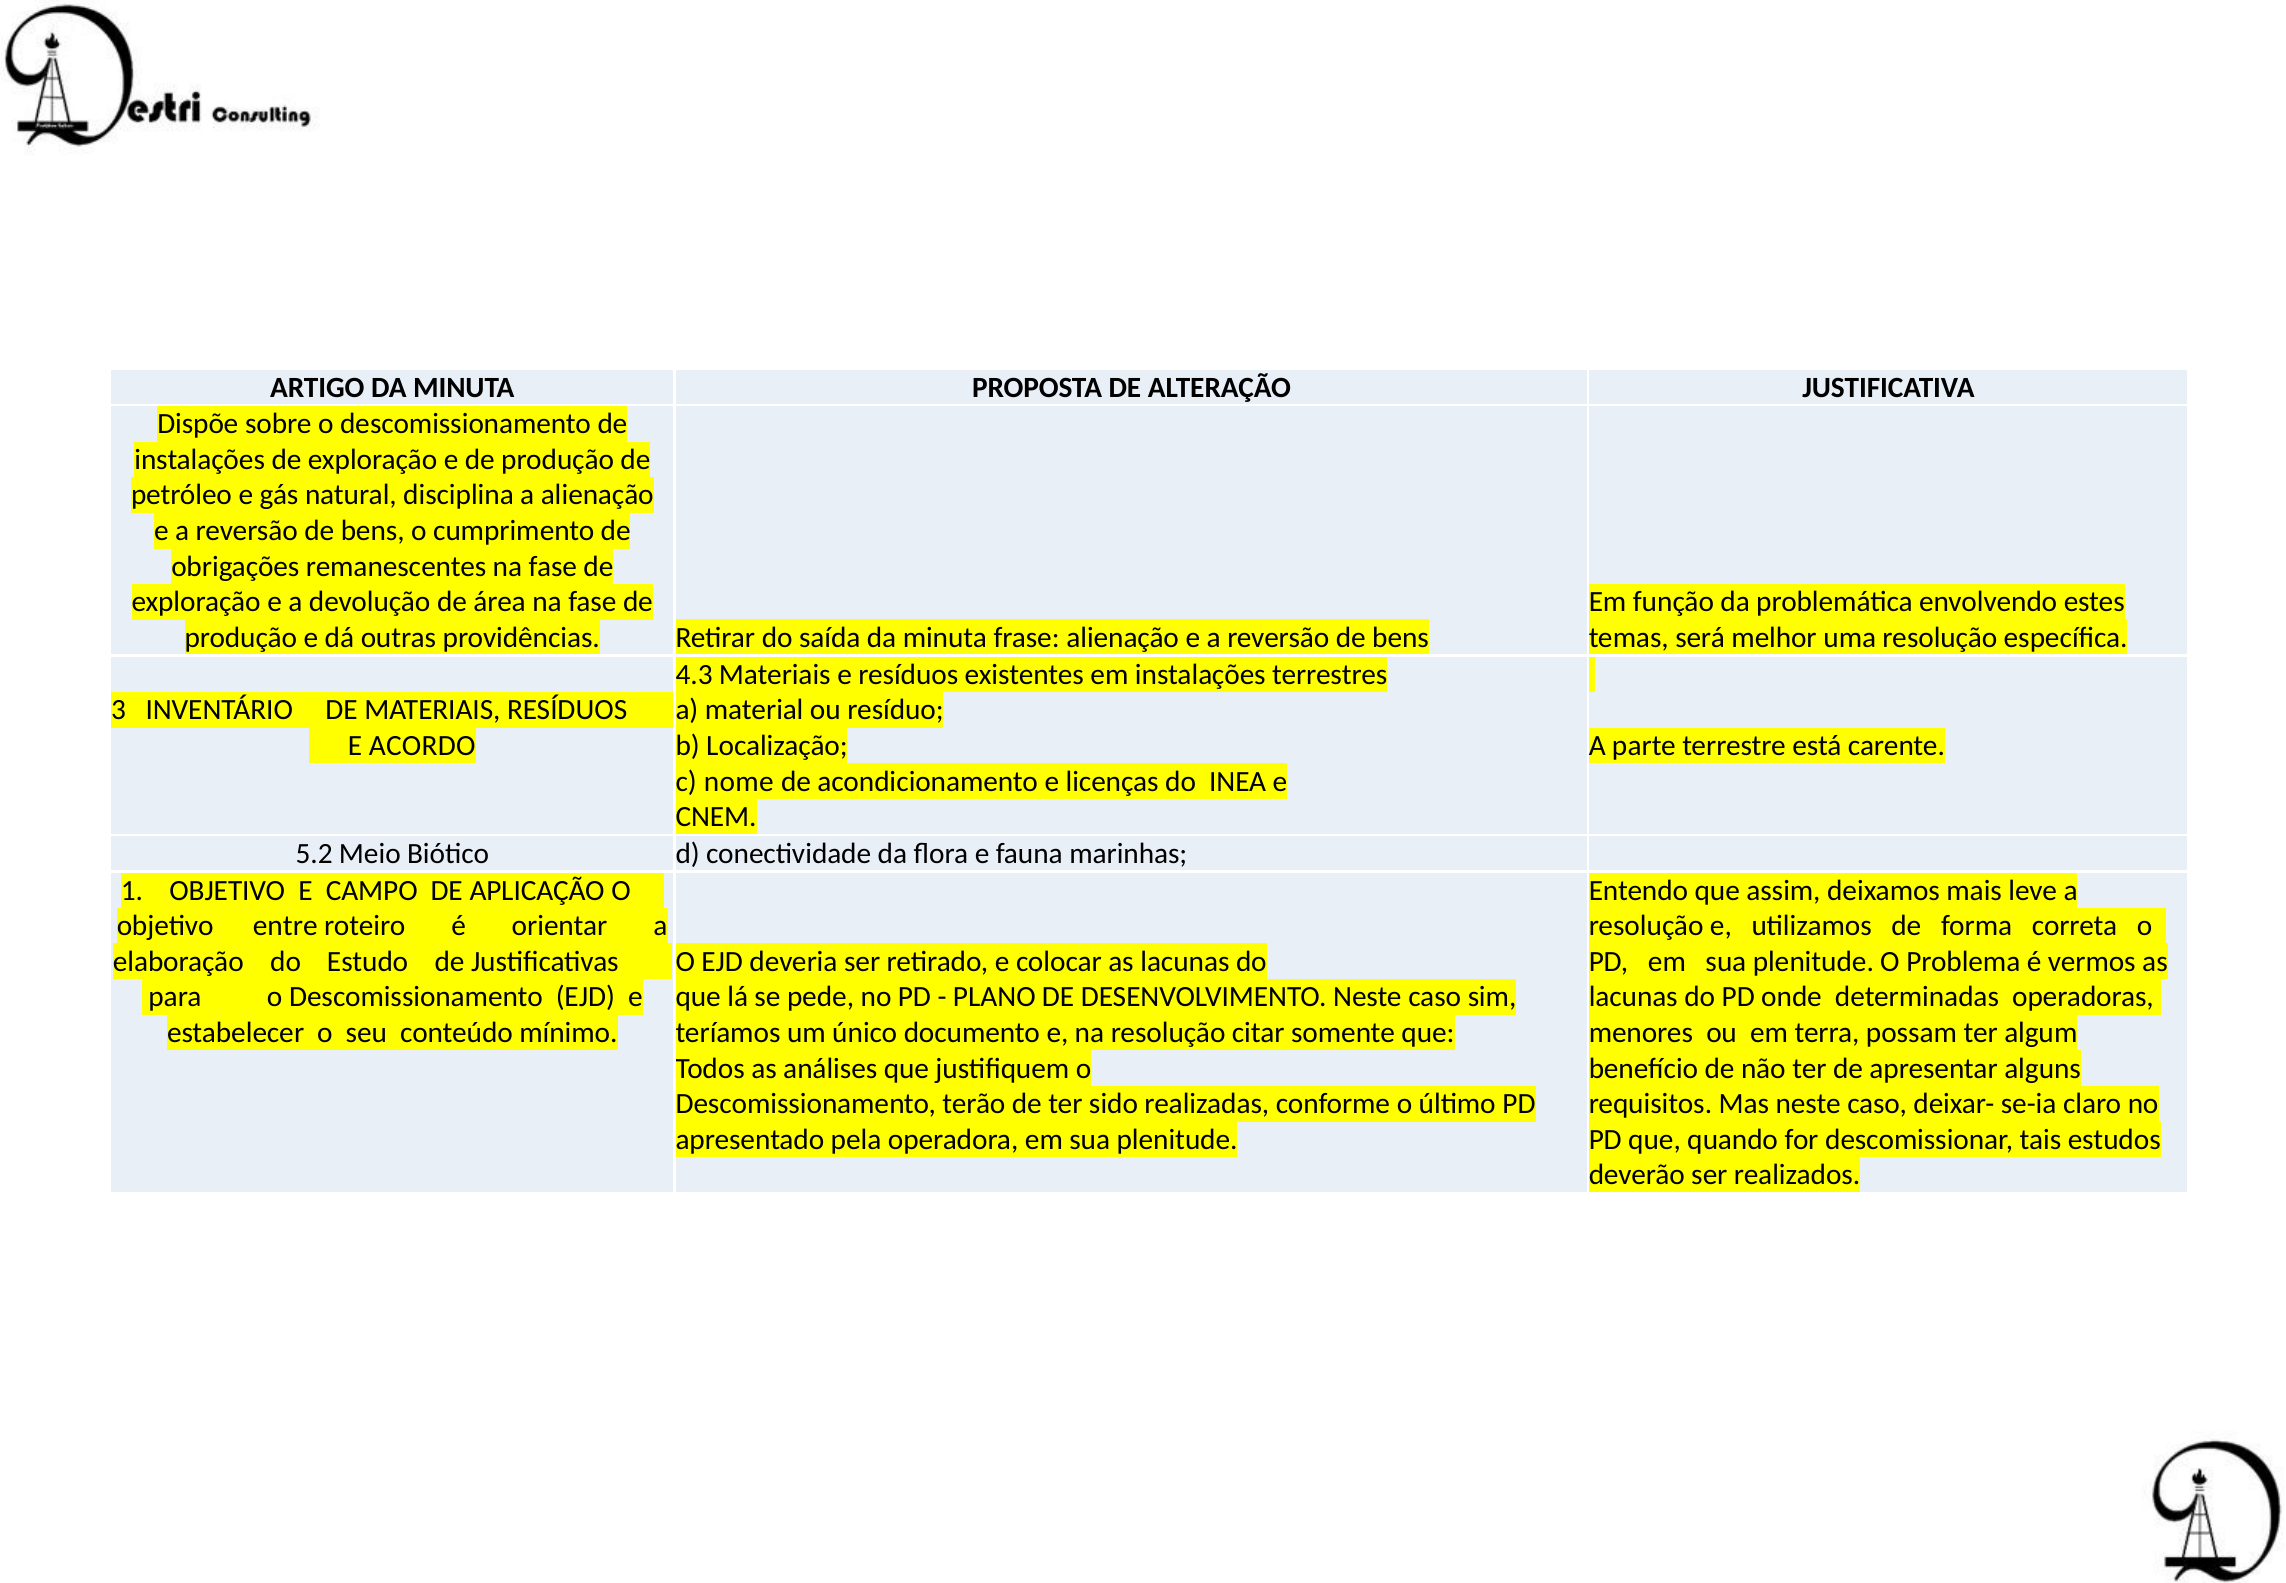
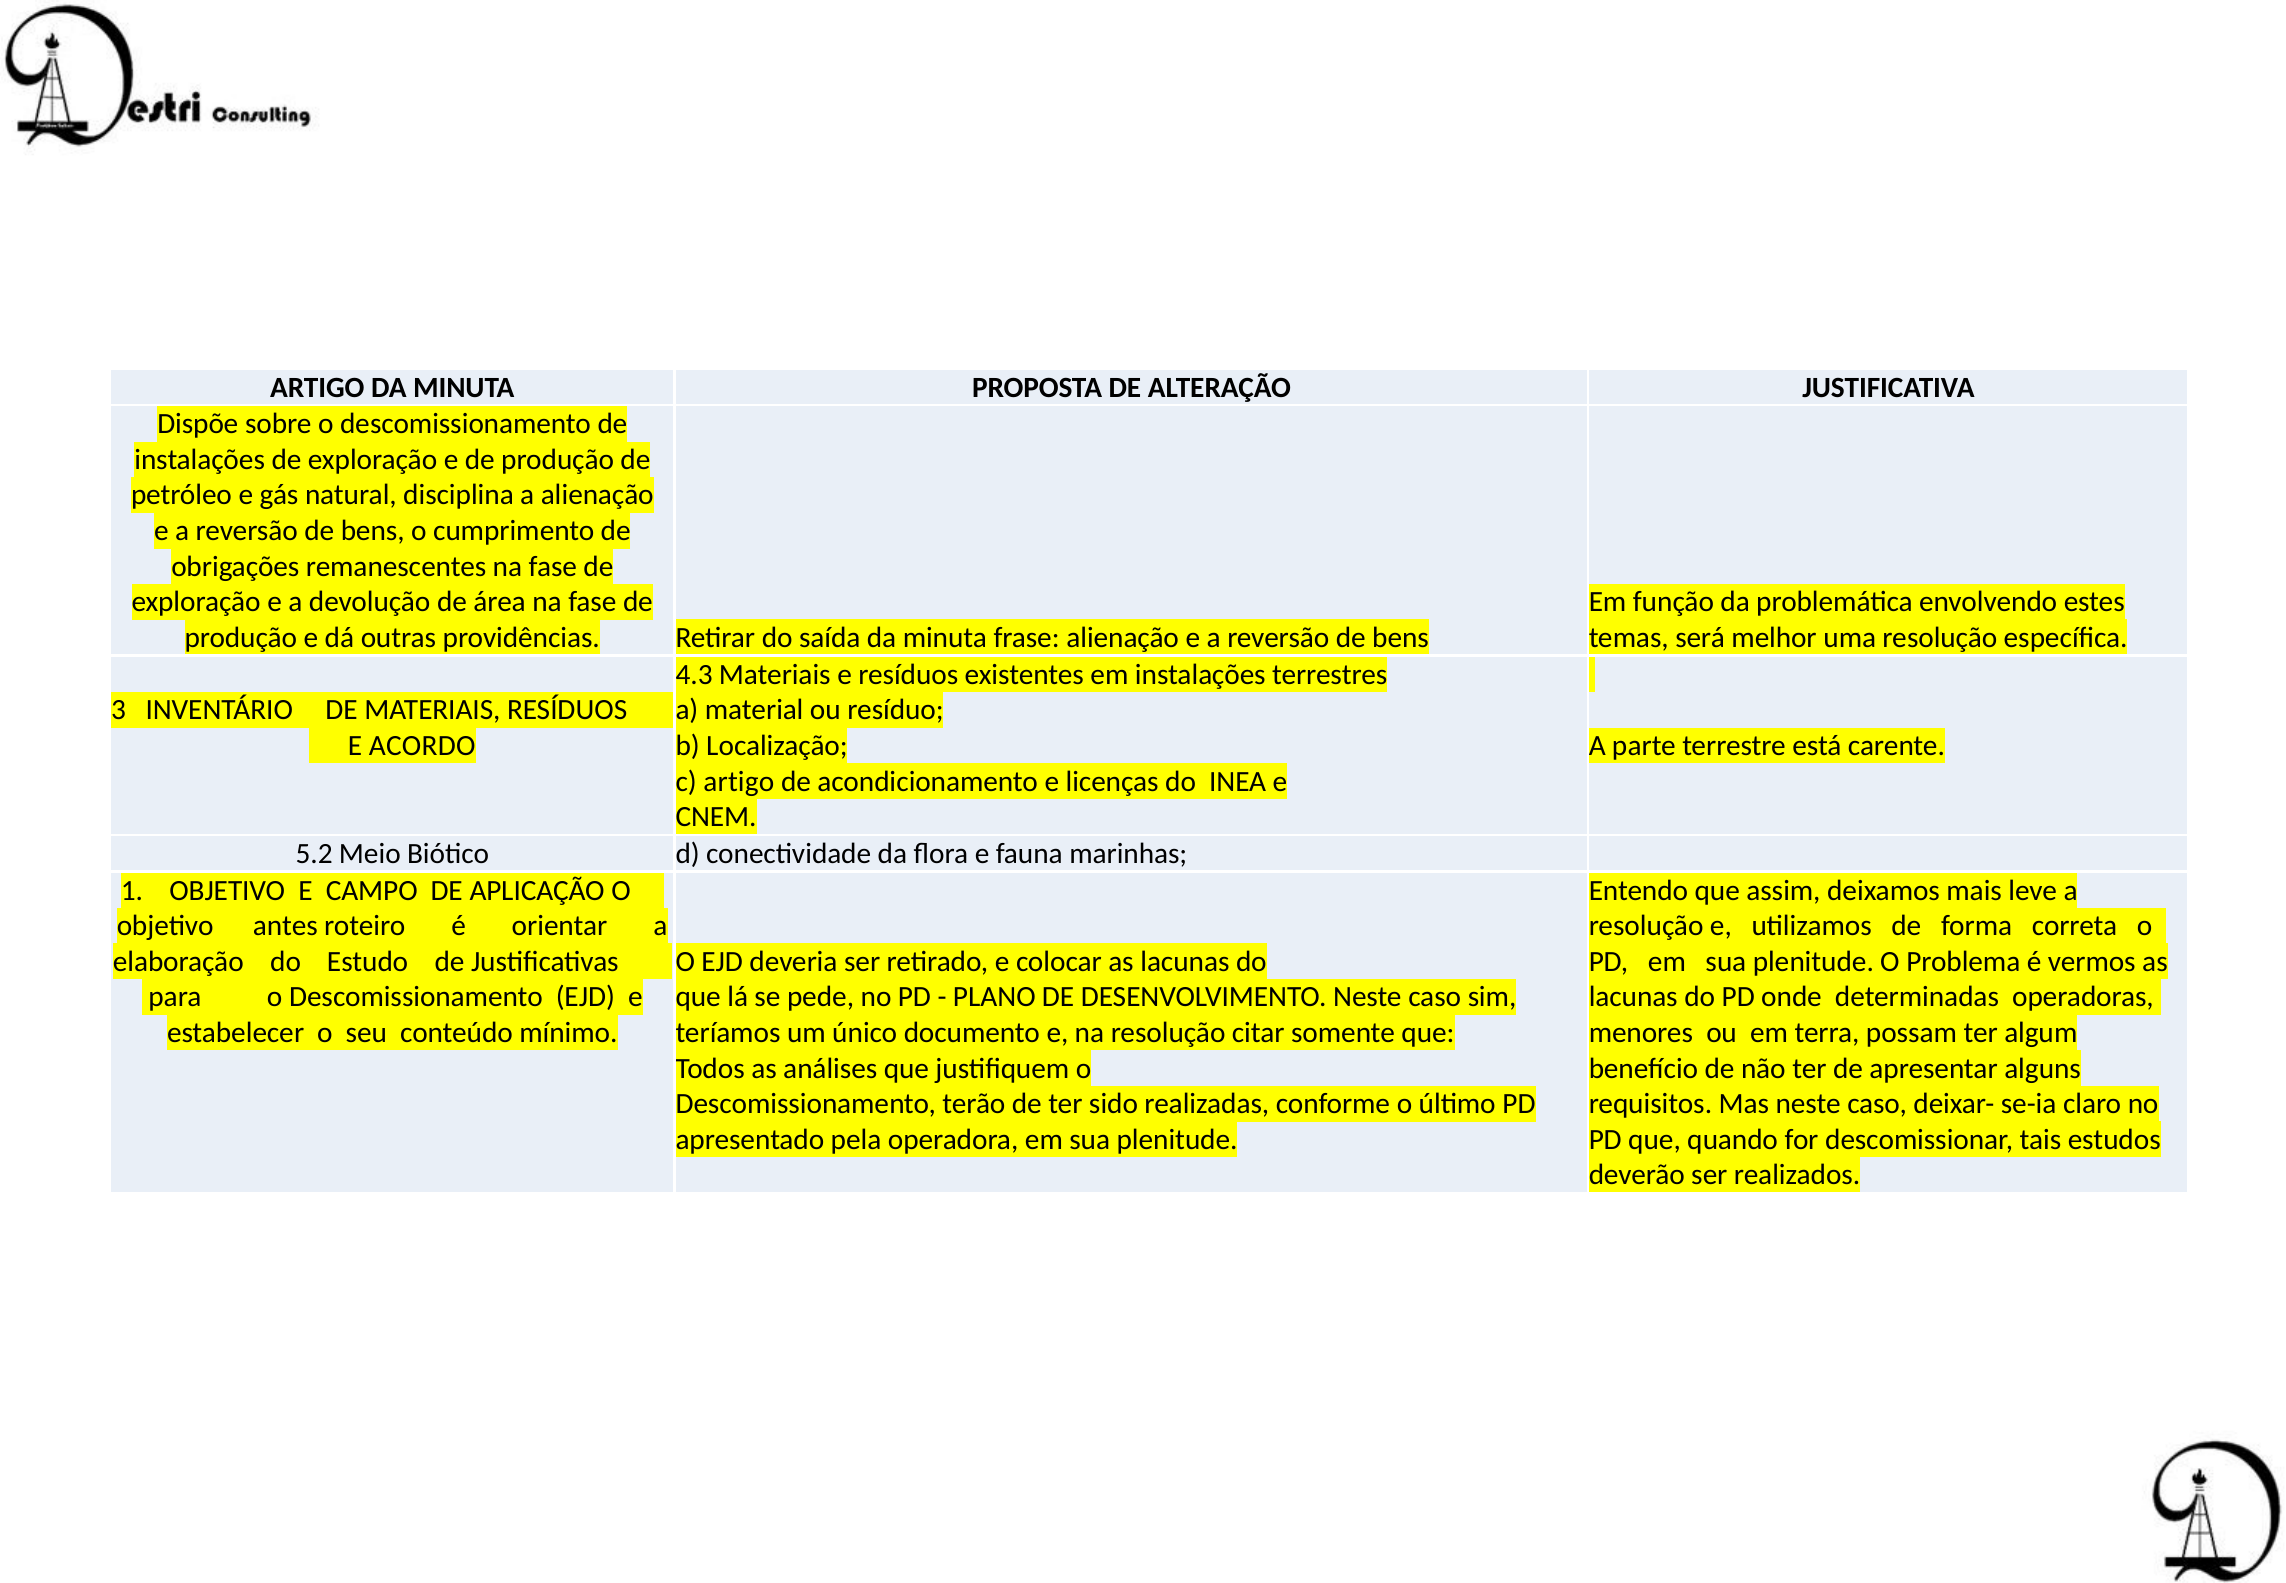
c nome: nome -> artigo (739, 781)
entre: entre -> antes (285, 926)
